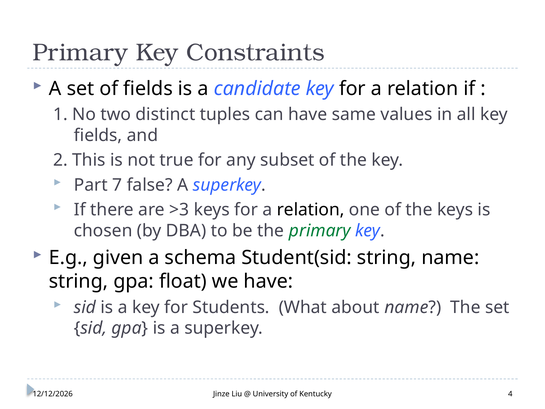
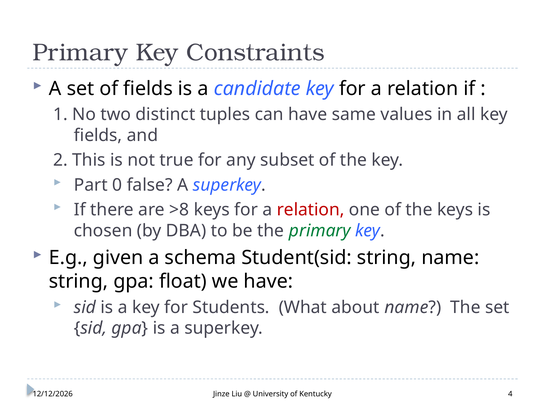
7: 7 -> 0 (117, 185)
>3: >3 -> >8 (179, 210)
relation colour: black -> red (311, 210)
